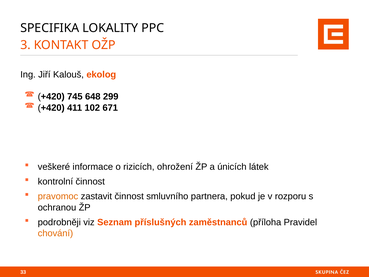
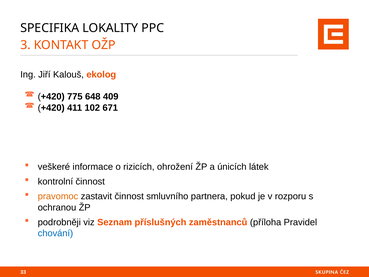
745: 745 -> 775 (75, 97)
299: 299 -> 409 (111, 97)
chování colour: orange -> blue (55, 233)
